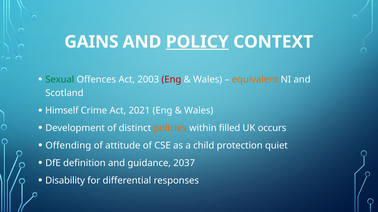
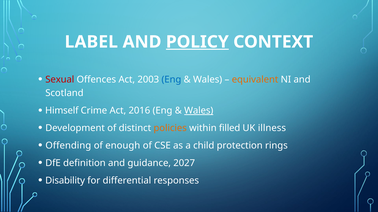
GAINS: GAINS -> LABEL (91, 42)
Sexual colour: green -> red (60, 80)
Eng colour: red -> blue (171, 80)
2021: 2021 -> 2016 (139, 111)
Wales underline: none -> present (199, 111)
occurs: occurs -> illness (272, 128)
attitude: attitude -> enough (123, 146)
quiet: quiet -> rings (276, 146)
2037: 2037 -> 2027 (184, 164)
